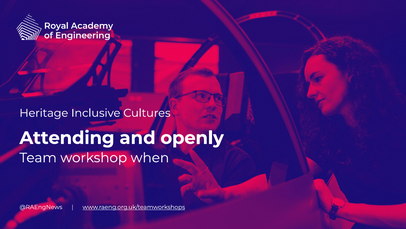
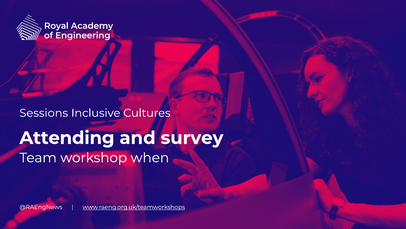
Heritage: Heritage -> Sessions (44, 113)
openly: openly -> survey (192, 138)
